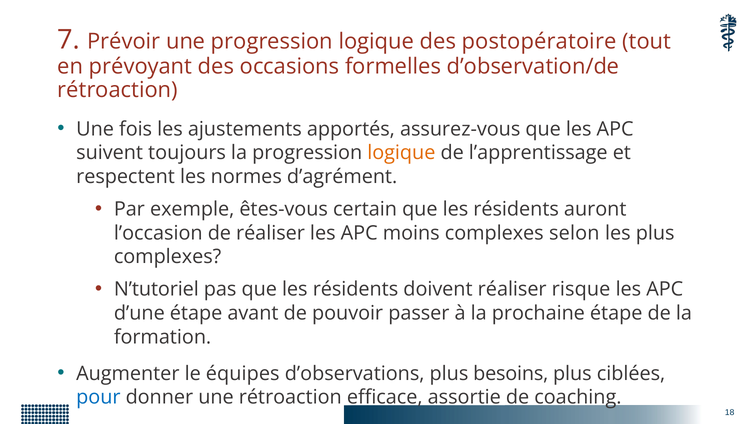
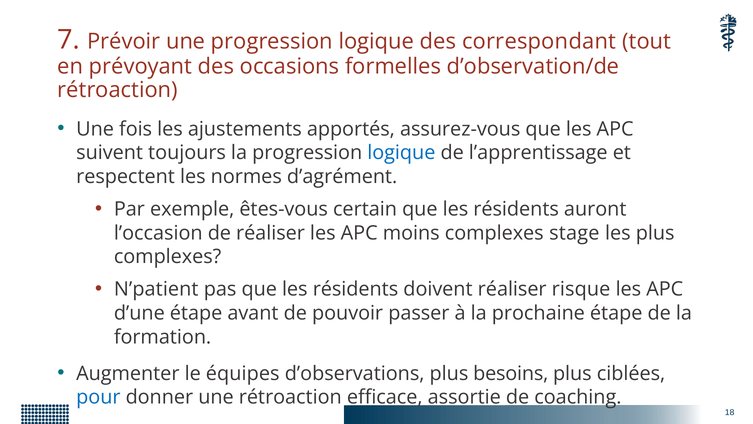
postopératoire: postopératoire -> correspondant (539, 42)
logique colour: orange -> blue (401, 153)
selon: selon -> stage (574, 233)
N’tutoriel: N’tutoriel -> N’patient (156, 289)
